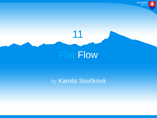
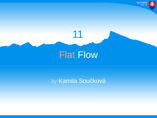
Flat colour: light blue -> pink (67, 55)
